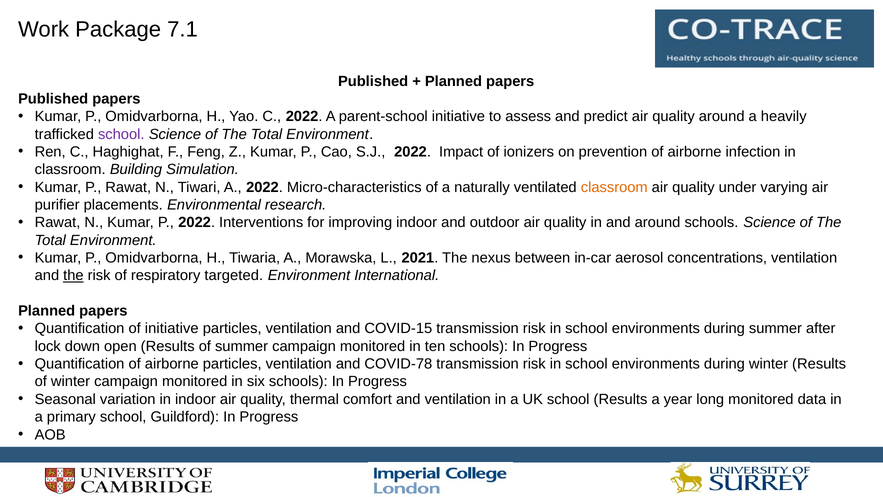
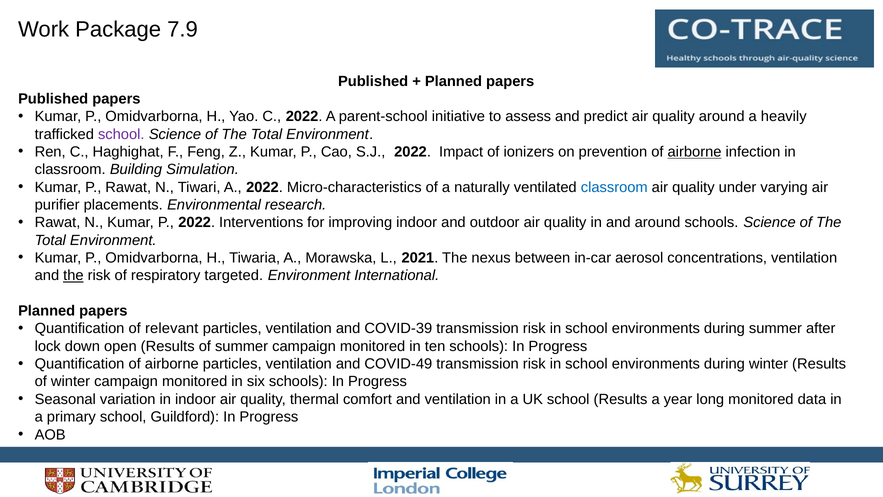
7.1: 7.1 -> 7.9 (183, 29)
airborne underline: none -> present (695, 152)
classroom colour: orange -> blue (614, 187)
of initiative: initiative -> relevant (172, 328)
COVID-15: COVID-15 -> COVID-39 (398, 328)
COVID-78: COVID-78 -> COVID-49 (398, 364)
